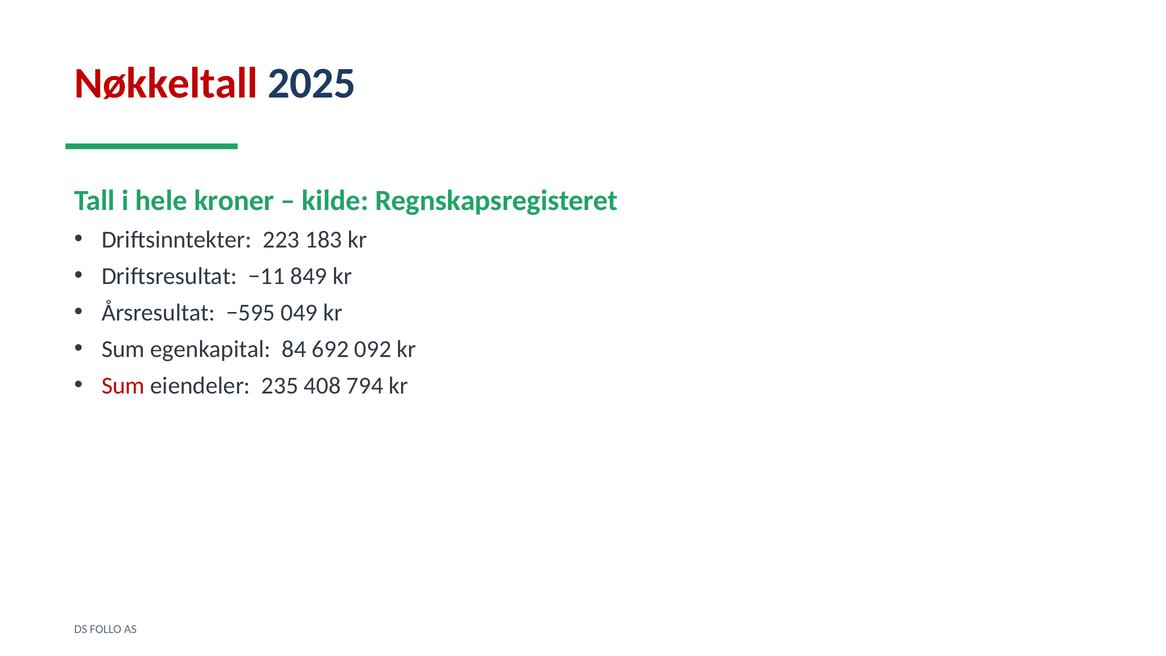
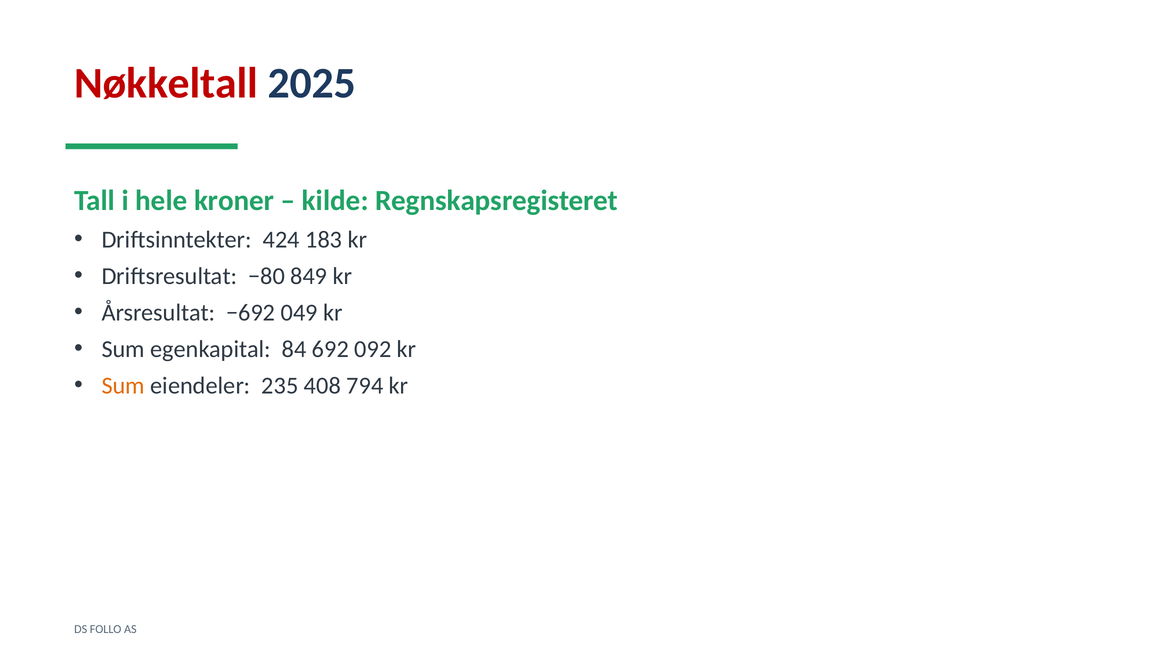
223: 223 -> 424 (281, 240)
−11: −11 -> −80 (266, 276)
−595: −595 -> −692 (251, 313)
Sum colour: red -> orange (123, 386)
